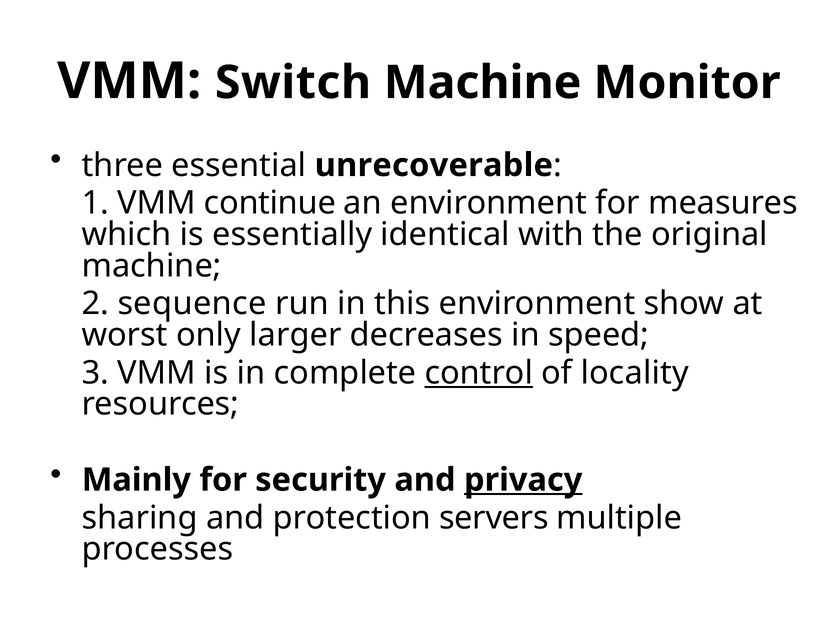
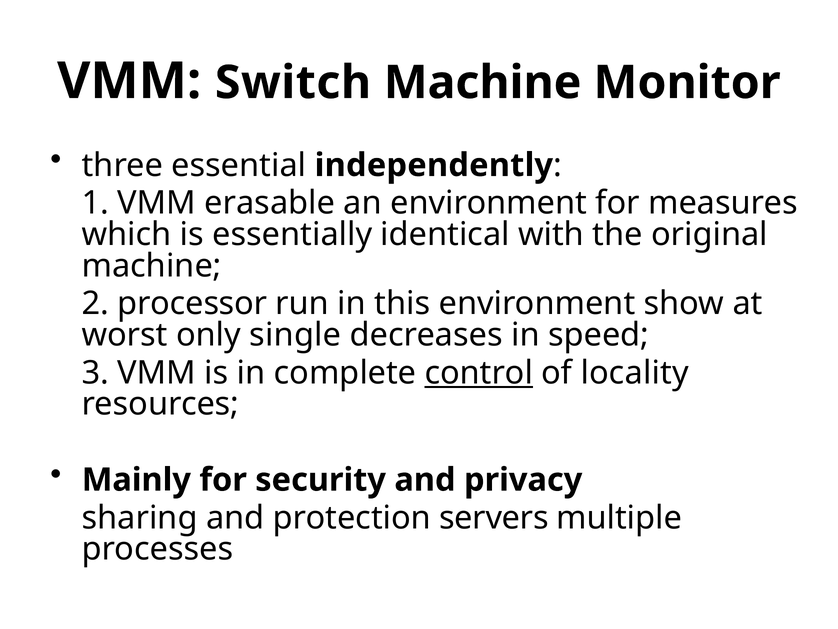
unrecoverable: unrecoverable -> independently (434, 165)
continue: continue -> erasable (270, 203)
sequence: sequence -> processor (192, 303)
larger: larger -> single (295, 335)
privacy underline: present -> none (523, 480)
